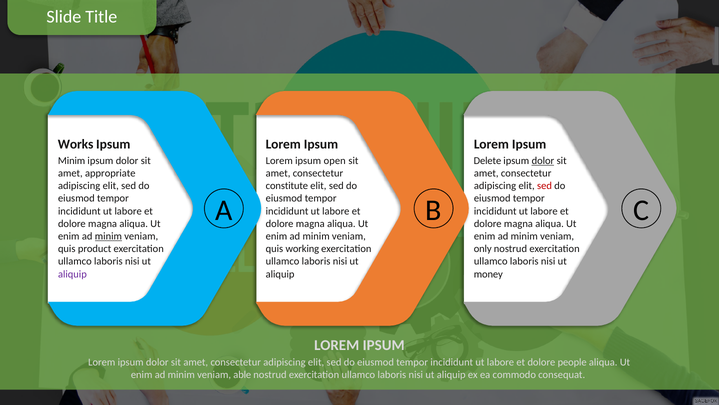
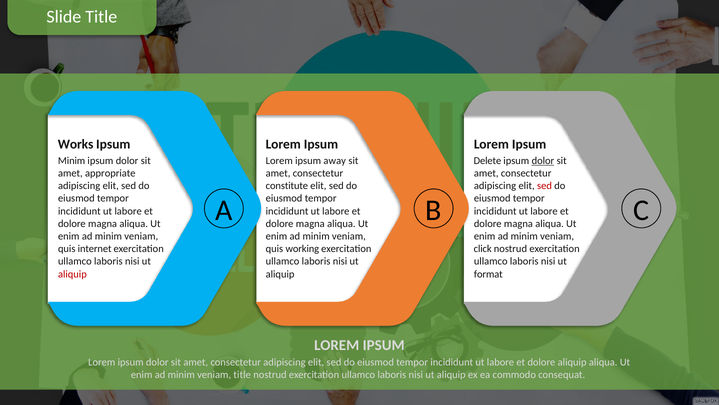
open: open -> away (335, 160)
minim underline: present -> none (108, 236)
product: product -> internet (95, 249)
only: only -> click (483, 249)
aliquip colour: purple -> red (72, 274)
money: money -> format (488, 274)
dolore people: people -> aliquip (572, 362)
veniam able: able -> title (242, 374)
